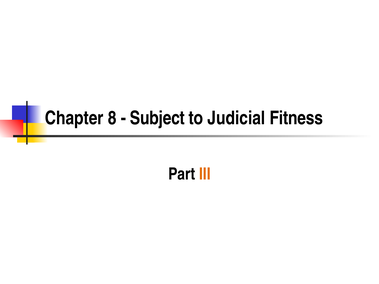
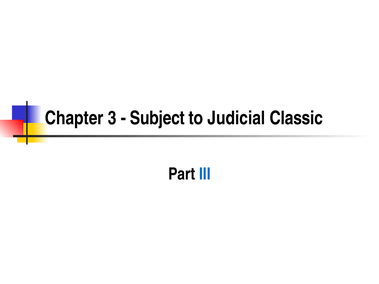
8: 8 -> 3 (112, 118)
Fitness: Fitness -> Classic (296, 118)
III colour: orange -> blue (205, 174)
